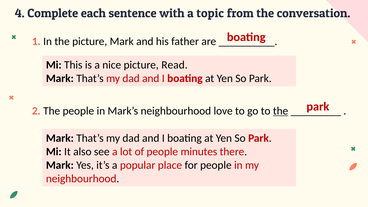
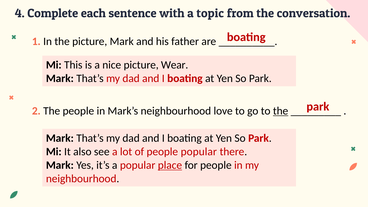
Read: Read -> Wear (175, 65)
people minutes: minutes -> popular (199, 152)
place underline: none -> present (170, 165)
